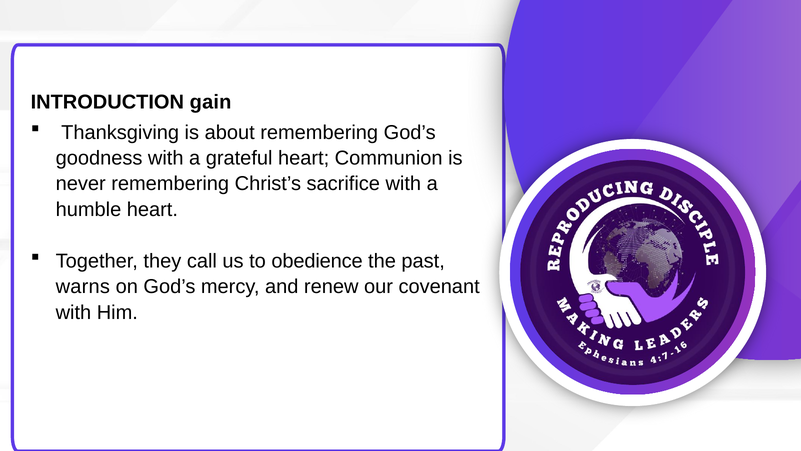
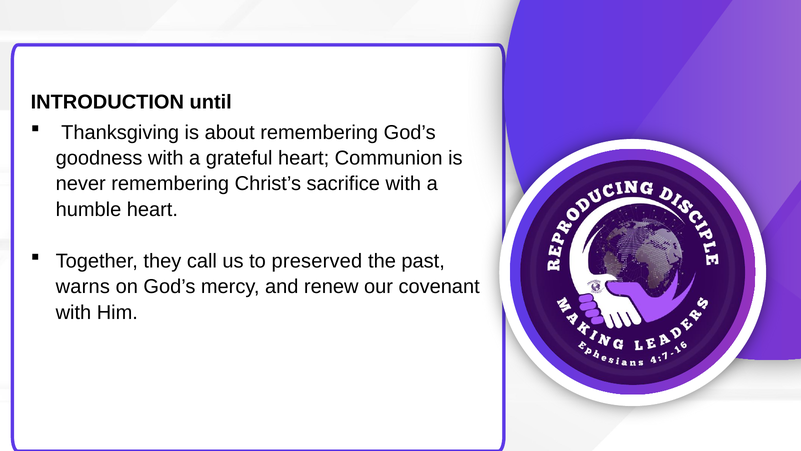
gain: gain -> until (211, 102)
obedience: obedience -> preserved (317, 261)
